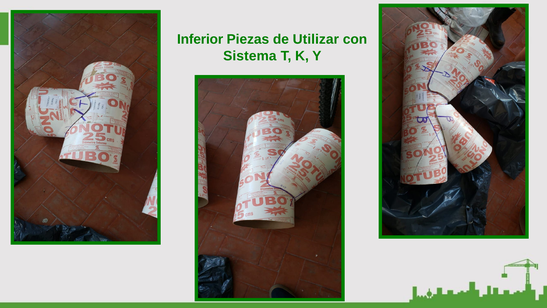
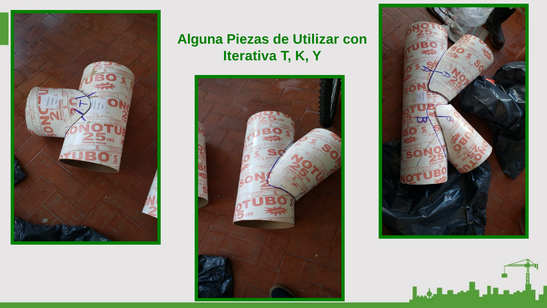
Inferior: Inferior -> Alguna (200, 39)
Sistema: Sistema -> Iterativa (250, 56)
